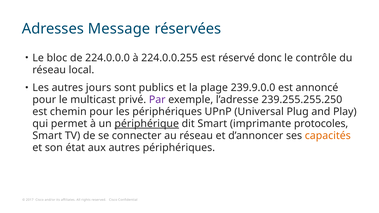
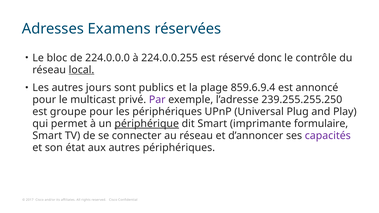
Message: Message -> Examens (119, 29)
local underline: none -> present (81, 70)
239.9.0.0: 239.9.0.0 -> 859.6.9.4 (253, 88)
chemin: chemin -> groupe (68, 112)
protocoles: protocoles -> formulaire (321, 124)
capacités colour: orange -> purple (328, 136)
